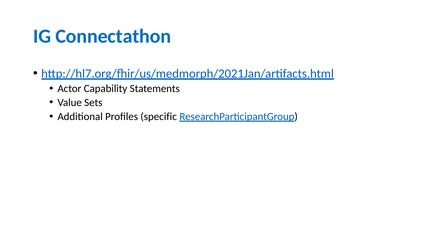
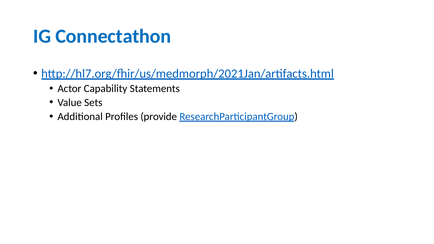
specific: specific -> provide (159, 117)
